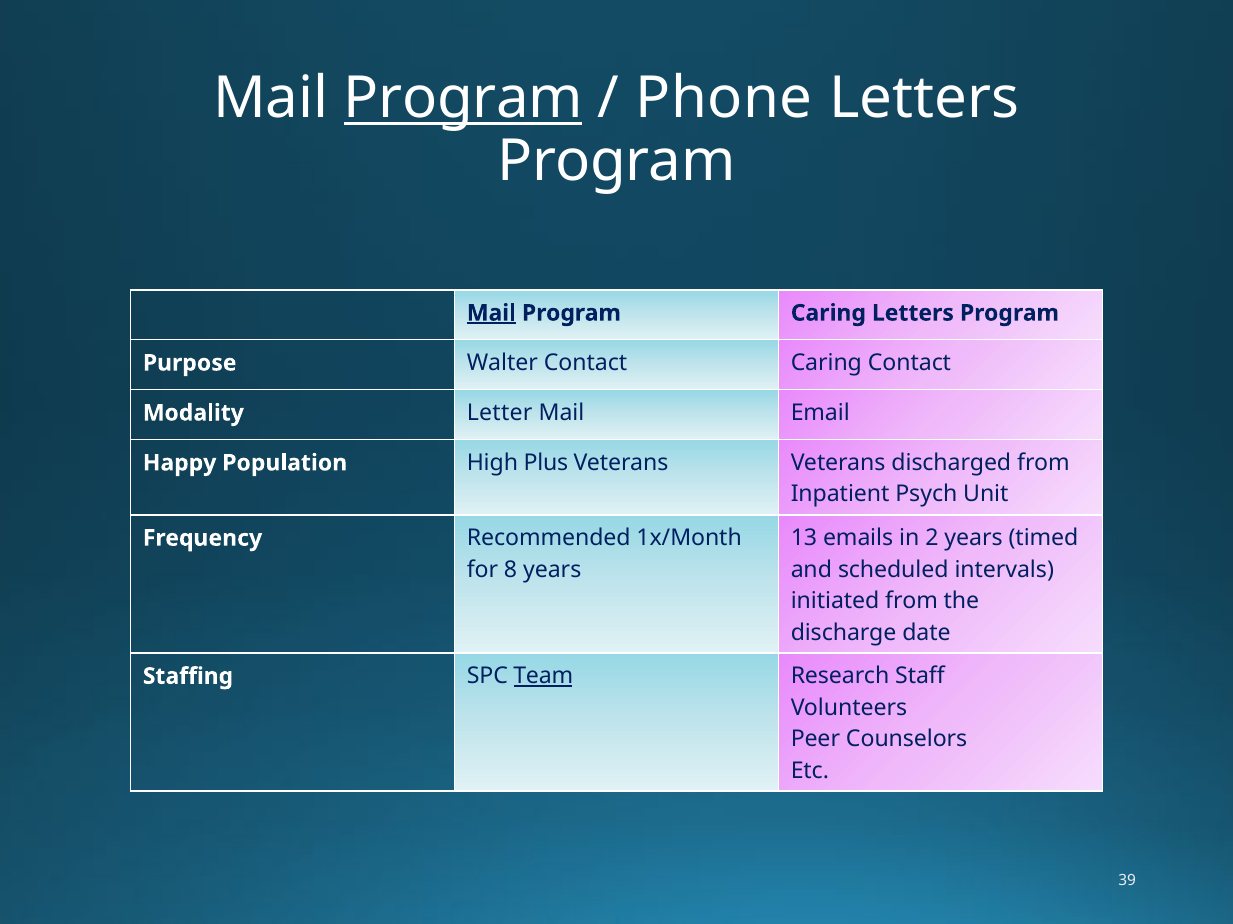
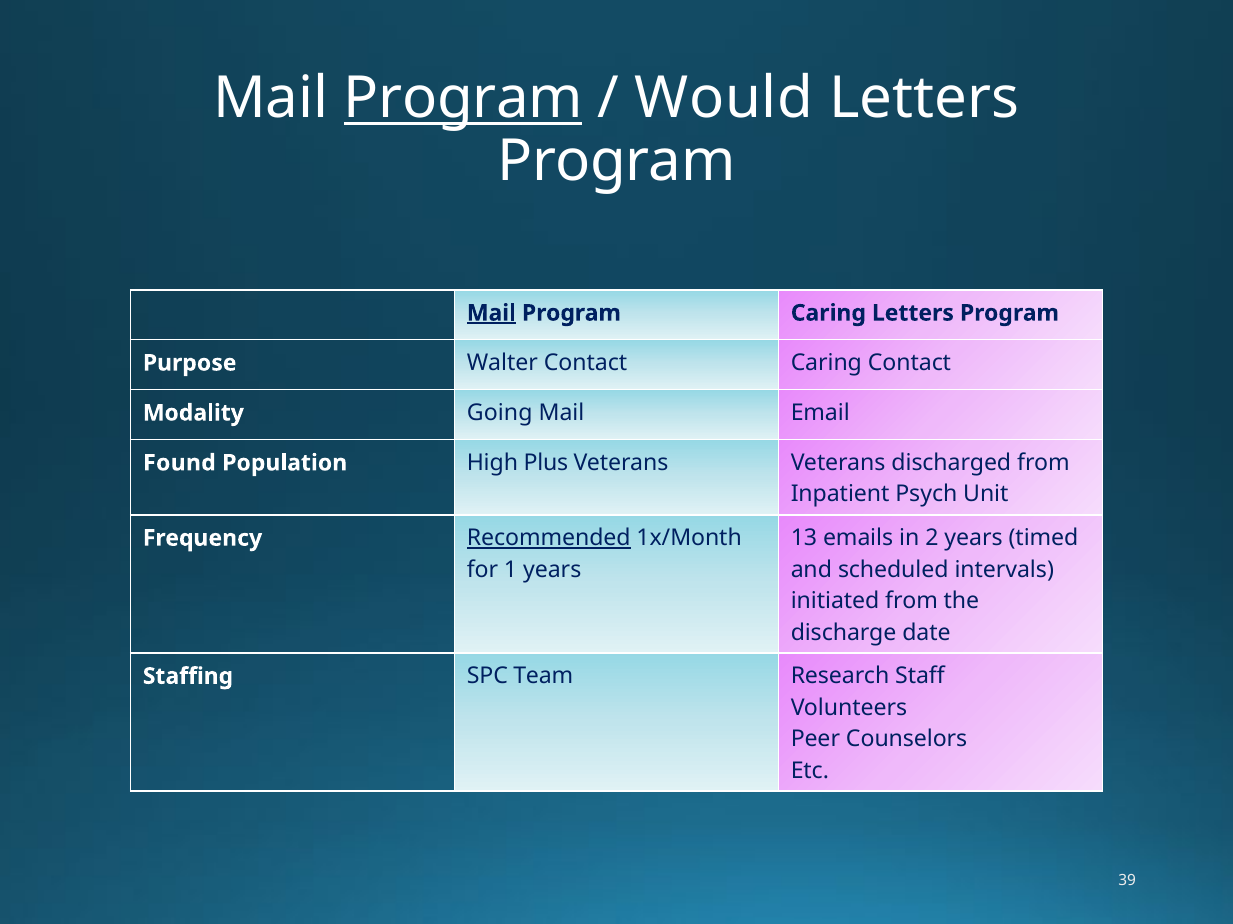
Phone: Phone -> Would (724, 99)
Letter: Letter -> Going (500, 413)
Happy: Happy -> Found (179, 463)
Recommended underline: none -> present (549, 539)
8: 8 -> 1 (511, 570)
Team underline: present -> none (543, 677)
